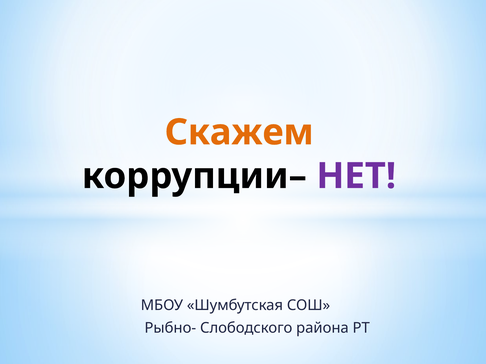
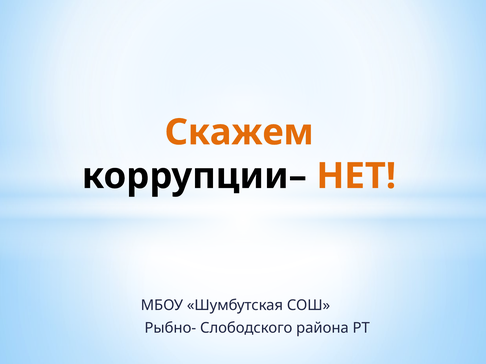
НЕТ colour: purple -> orange (356, 176)
